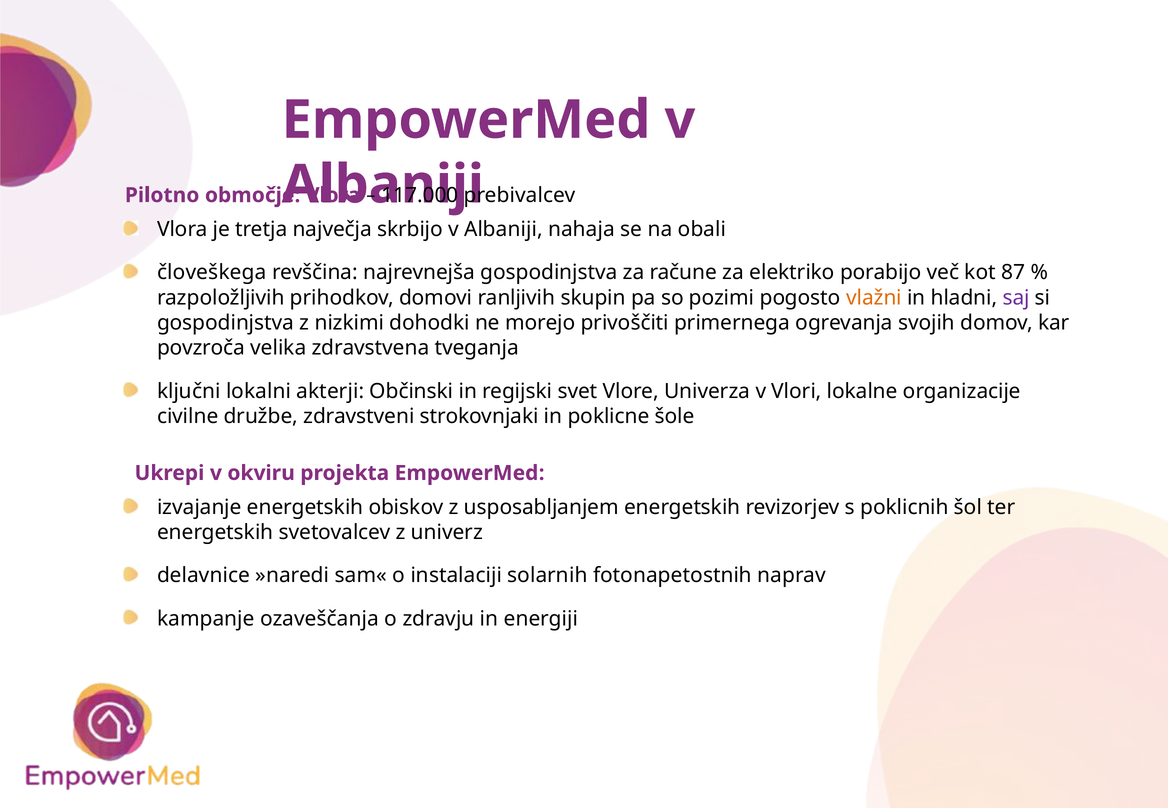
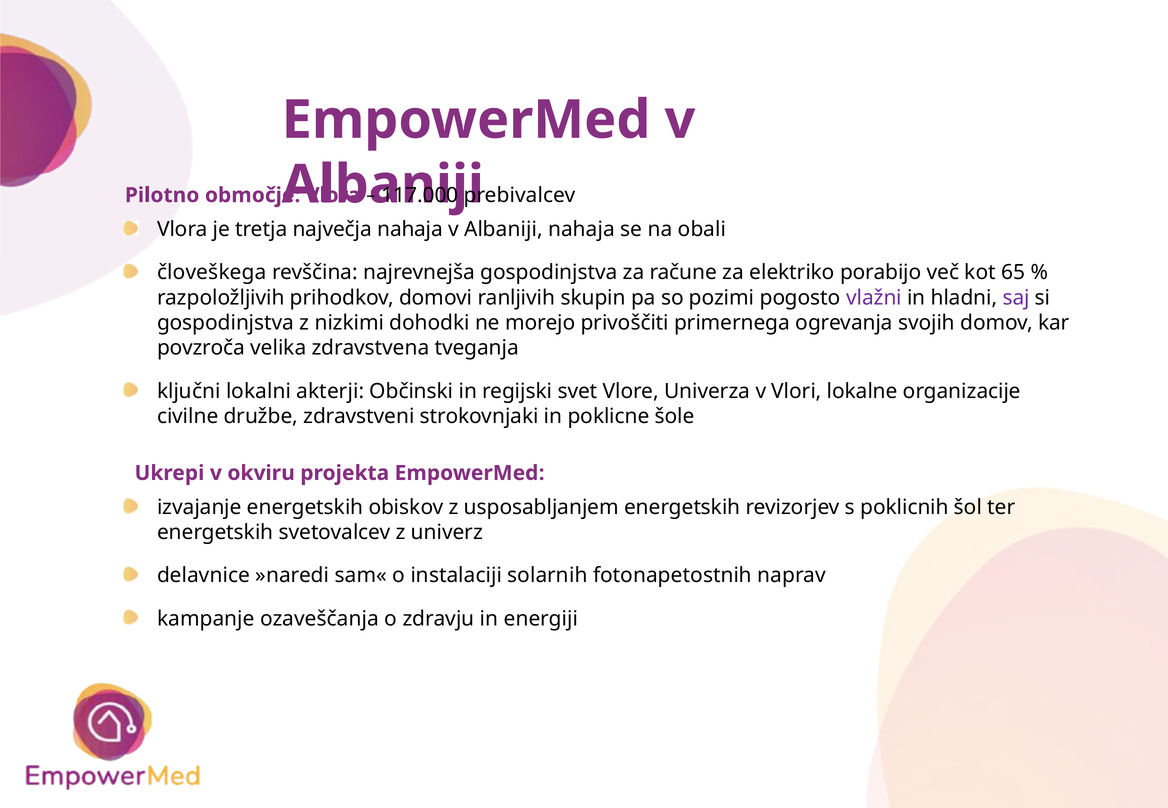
največja skrbijo: skrbijo -> nahaja (410, 230)
87: 87 -> 65 (1013, 273)
vlažni colour: orange -> purple (874, 298)
